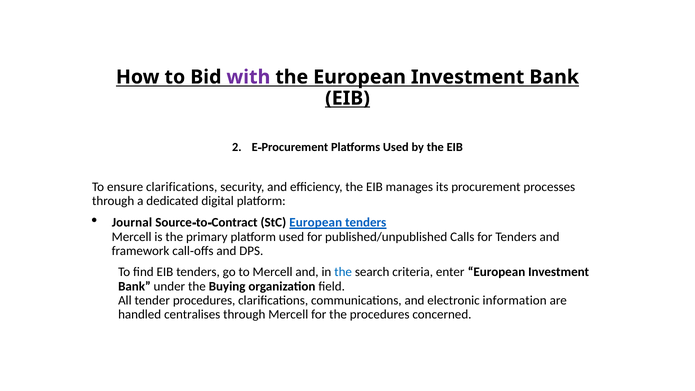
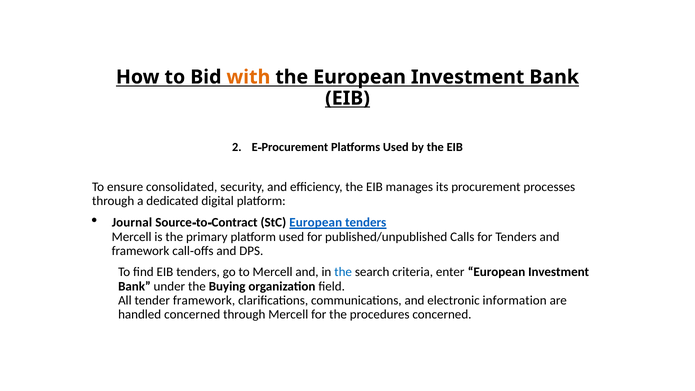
with colour: purple -> orange (248, 77)
ensure clarifications: clarifications -> consolidated (182, 187)
tender procedures: procedures -> framework (204, 300)
handled centralises: centralises -> concerned (192, 314)
